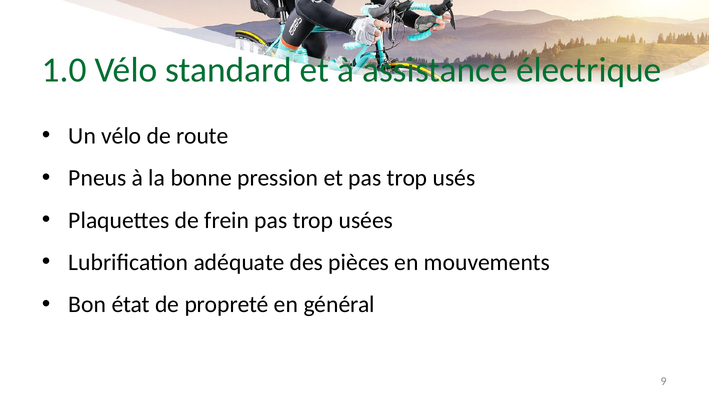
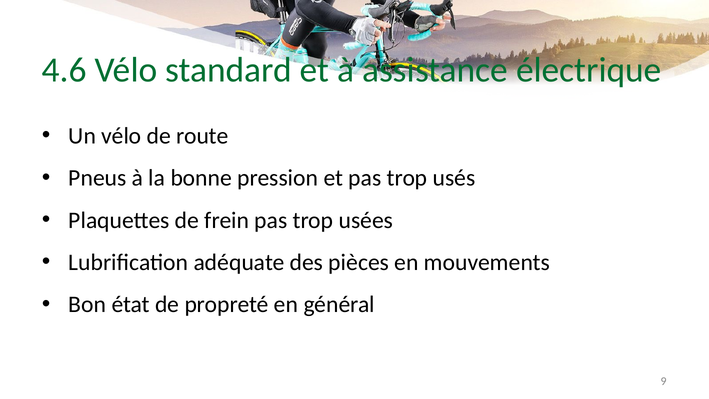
1.0: 1.0 -> 4.6 (64, 70)
